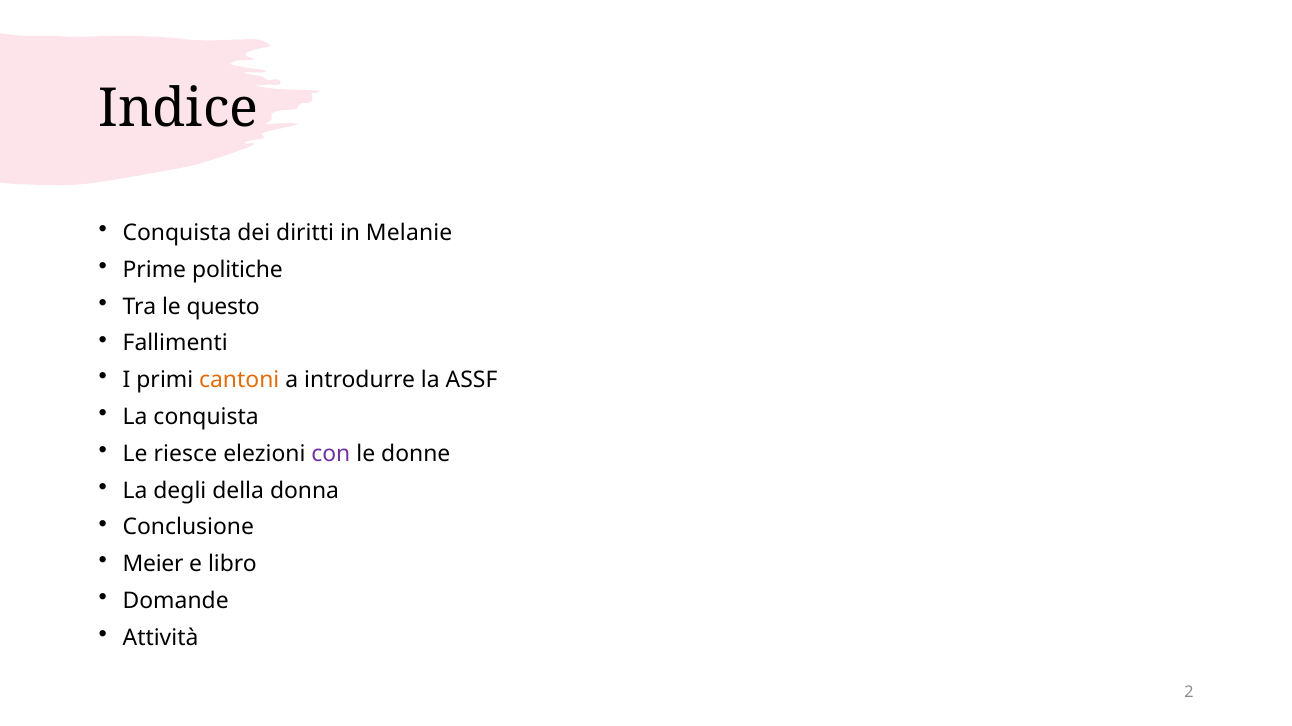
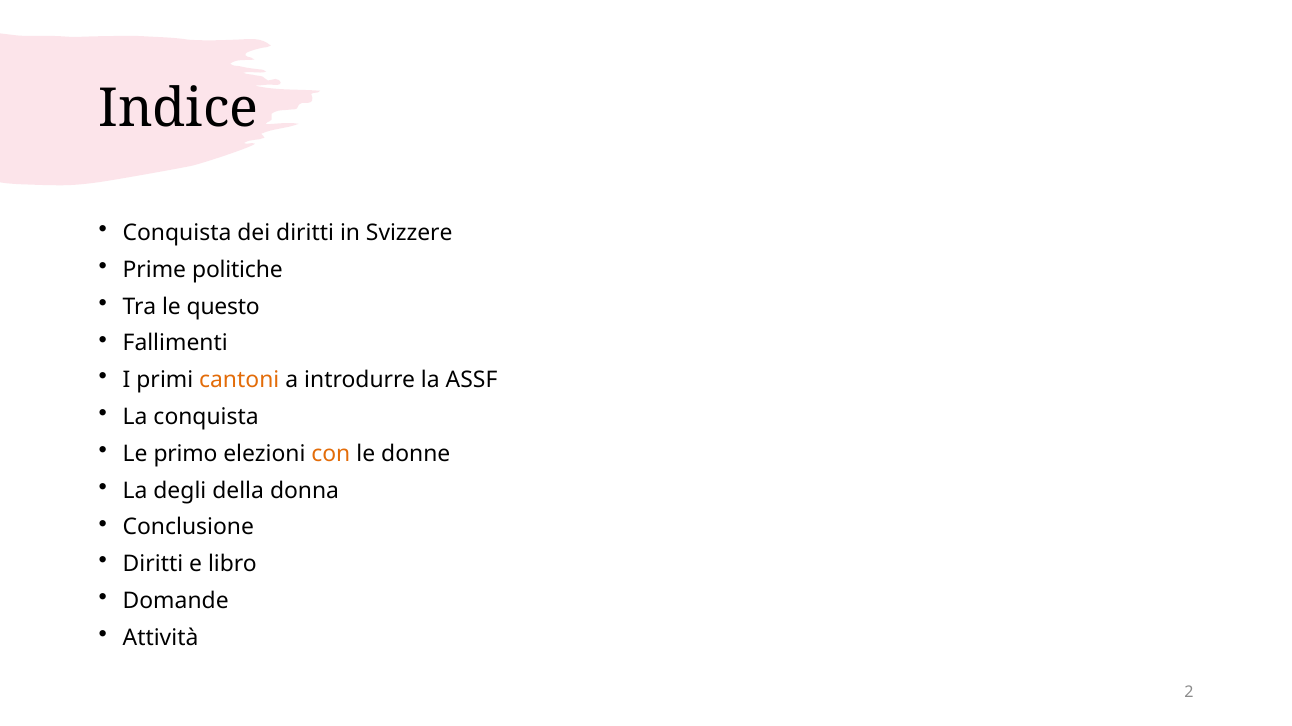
Melanie: Melanie -> Svizzere (409, 233)
riesce: riesce -> primo (186, 454)
con colour: purple -> orange (331, 454)
Meier: Meier -> Diritti (153, 565)
